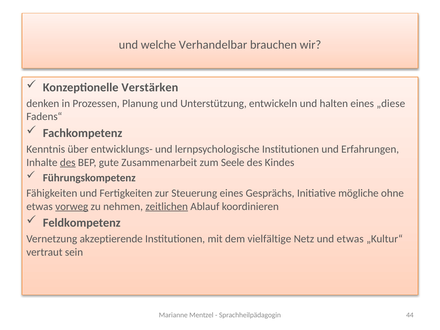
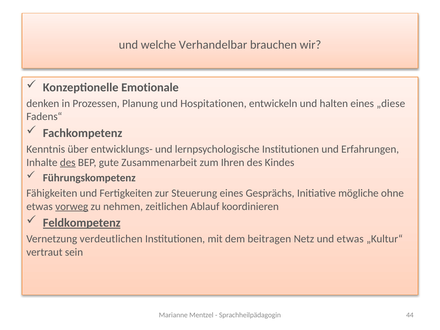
Verstärken: Verstärken -> Emotionale (150, 87)
Unterstützung: Unterstützung -> Hospitationen (213, 103)
Seele: Seele -> Ihren (233, 162)
zeitlichen underline: present -> none (167, 206)
Feldkompetenz underline: none -> present (82, 223)
akzeptierende: akzeptierende -> verdeutlichen (111, 239)
vielfältige: vielfältige -> beitragen (269, 239)
